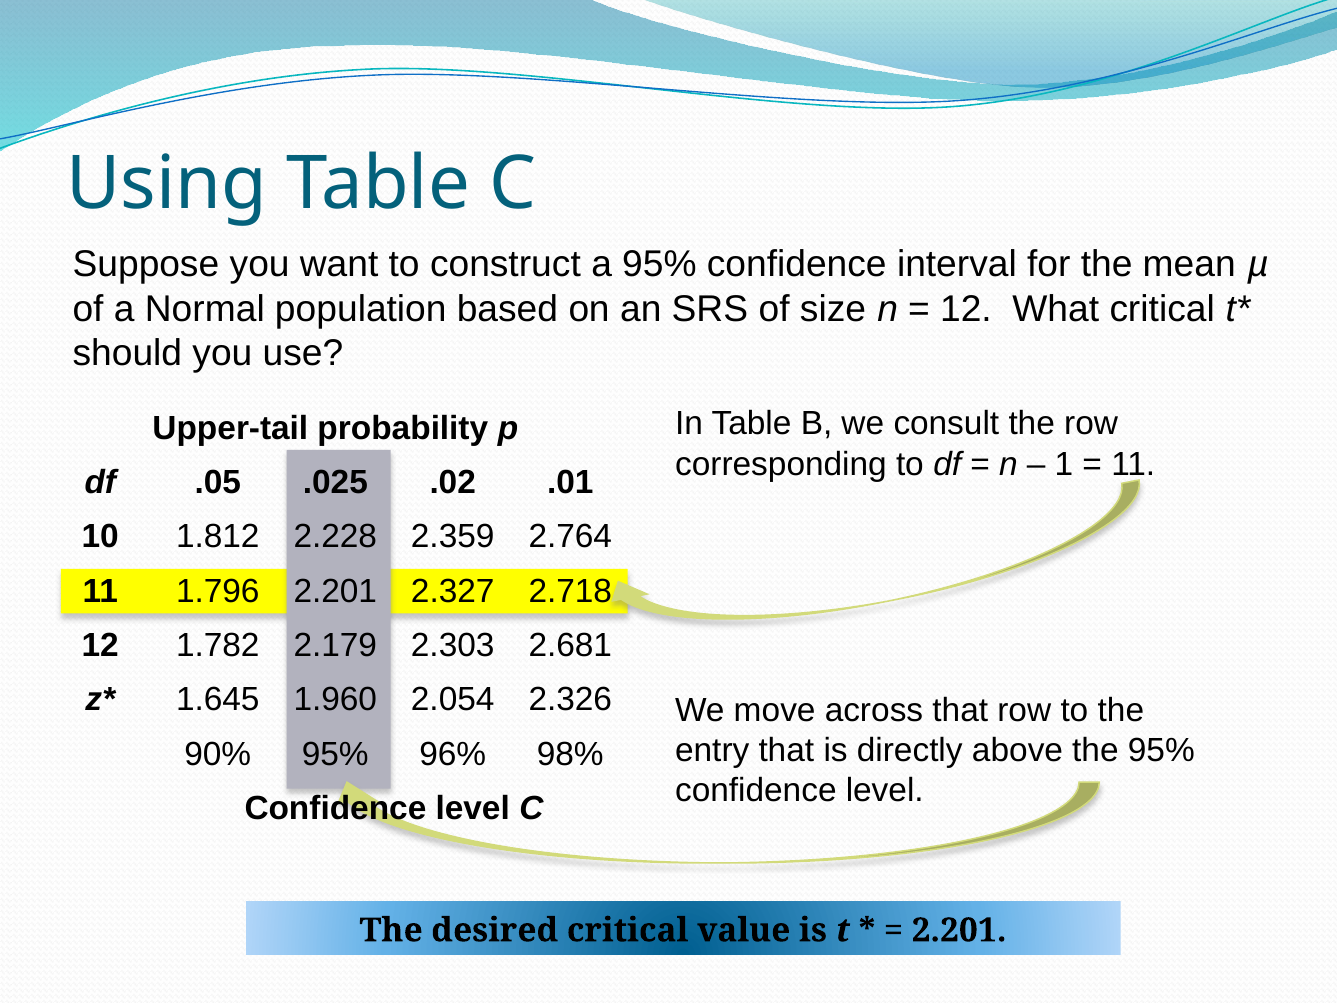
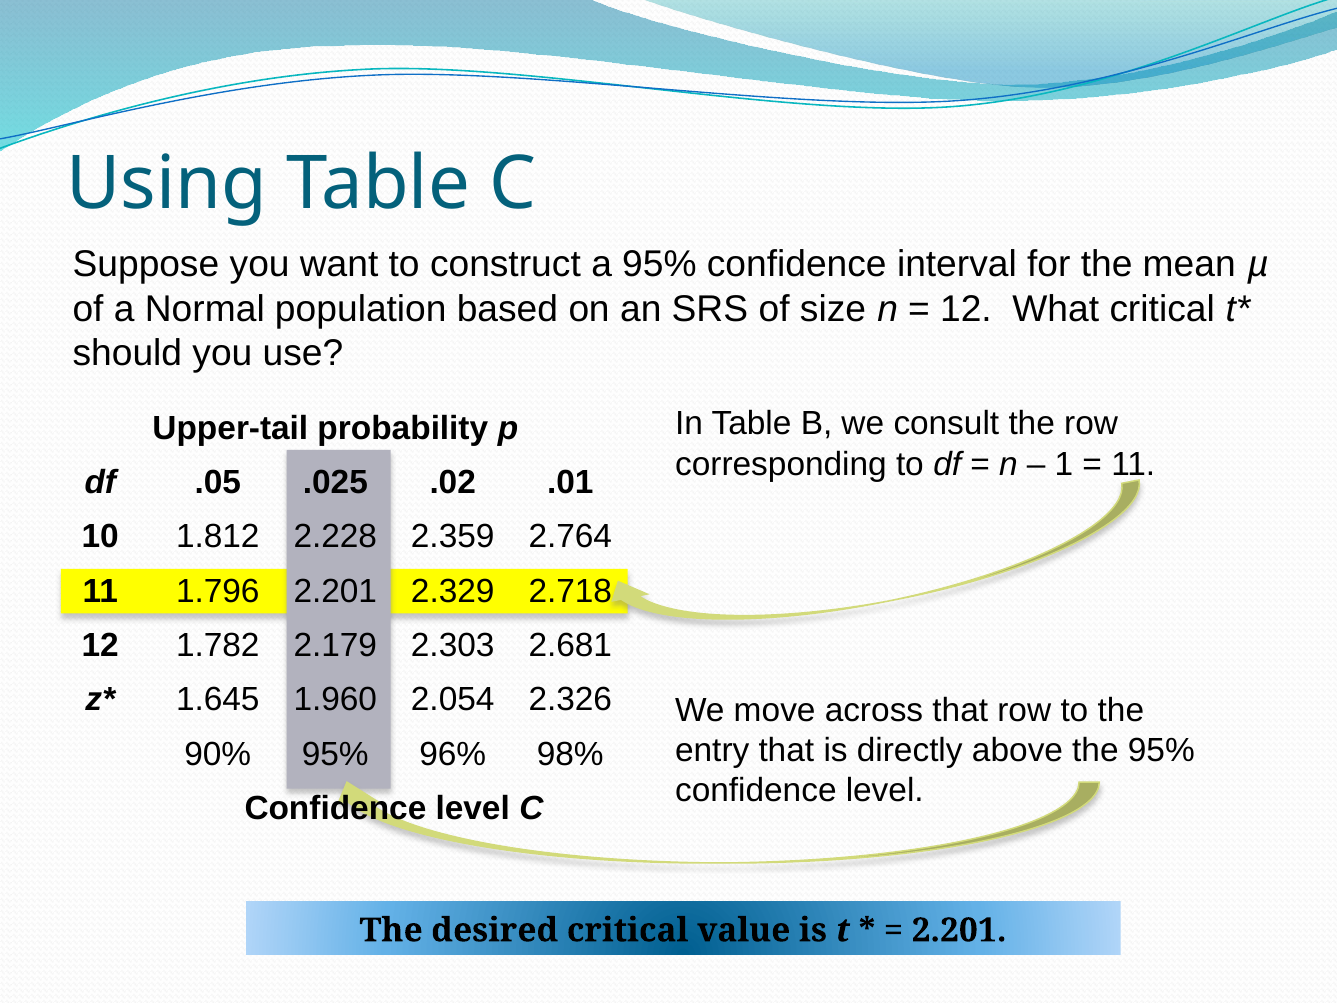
2.327: 2.327 -> 2.329 (453, 591)
